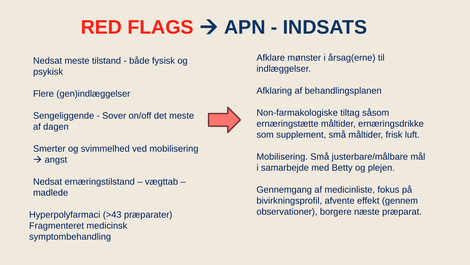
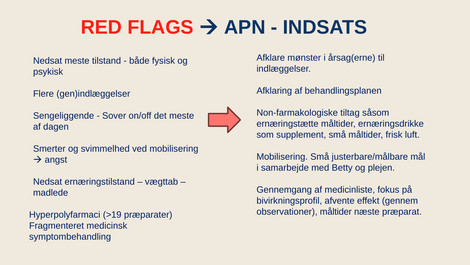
observationer borgere: borgere -> måltider (336, 211)
>43: >43 -> >19 (112, 214)
